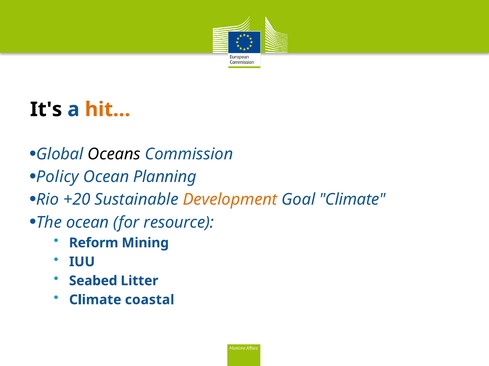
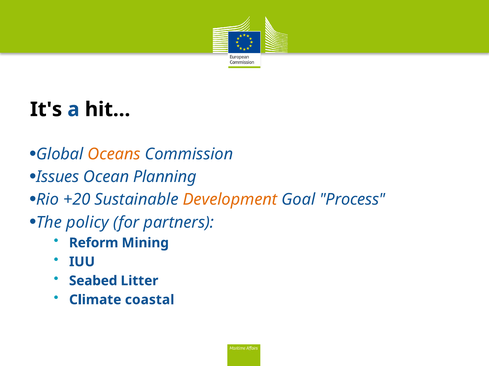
hit… colour: orange -> black (108, 110)
Oceans colour: black -> orange (114, 154)
Policy: Policy -> Issues (58, 177)
Goal Climate: Climate -> Process (352, 200)
The ocean: ocean -> policy (87, 223)
resource: resource -> partners (179, 223)
